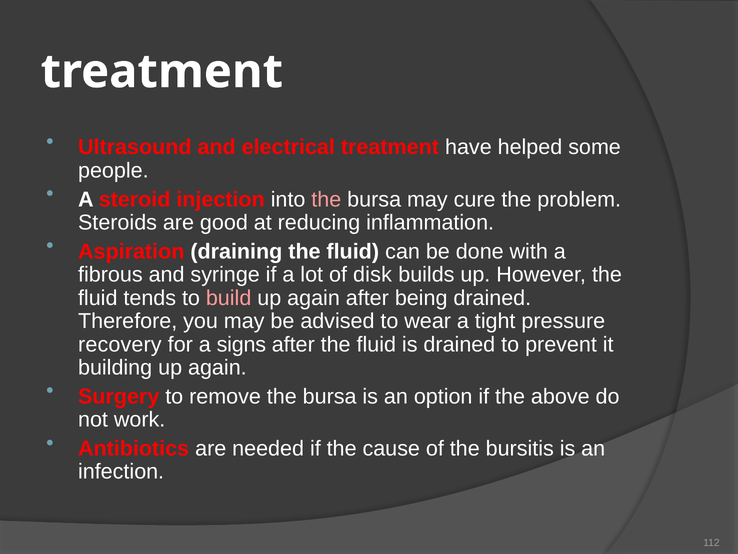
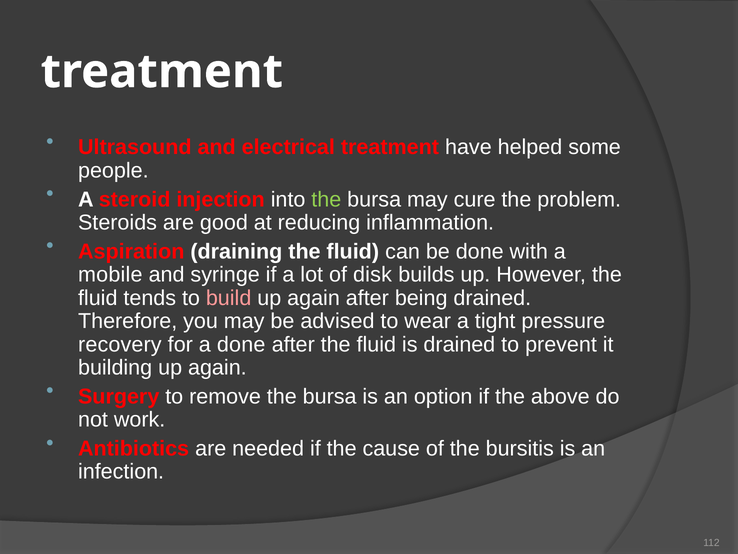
the colour: pink -> light green (326, 199)
fibrous: fibrous -> mobile (110, 274)
a signs: signs -> done (241, 344)
